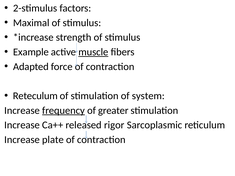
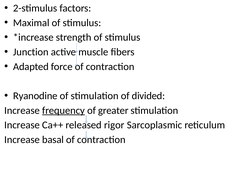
Example: Example -> Junction (31, 52)
muscle underline: present -> none (93, 52)
Reteculum: Reteculum -> Ryanodine (35, 96)
system: system -> divided (148, 96)
plate: plate -> basal (53, 140)
